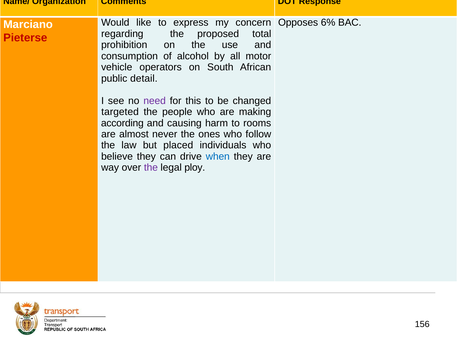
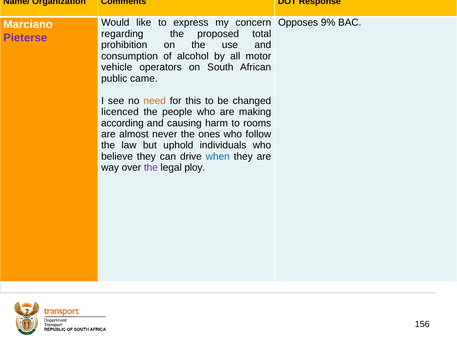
6%: 6% -> 9% (328, 23)
Pieterse colour: red -> purple (25, 38)
detail: detail -> came (144, 78)
need colour: purple -> orange (155, 101)
targeted: targeted -> licenced (120, 112)
placed: placed -> uphold (178, 145)
